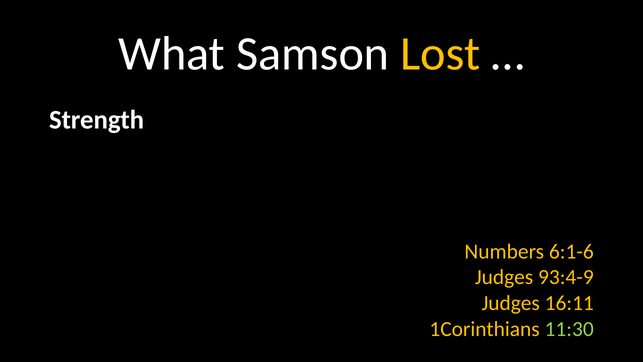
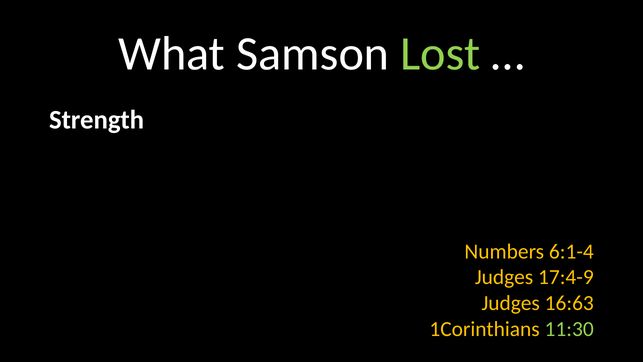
Lost colour: yellow -> light green (440, 54)
6:1-6: 6:1-6 -> 6:1-4 (571, 251)
93:4-9: 93:4-9 -> 17:4-9 (566, 277)
16:11: 16:11 -> 16:63 (569, 303)
